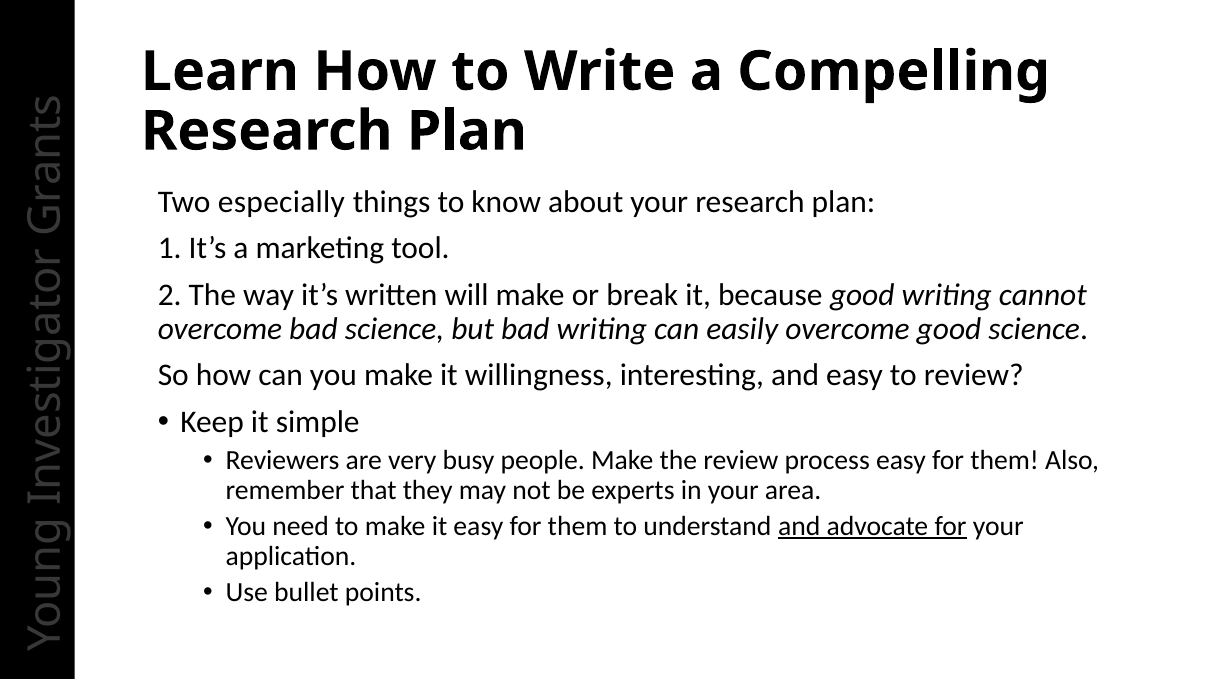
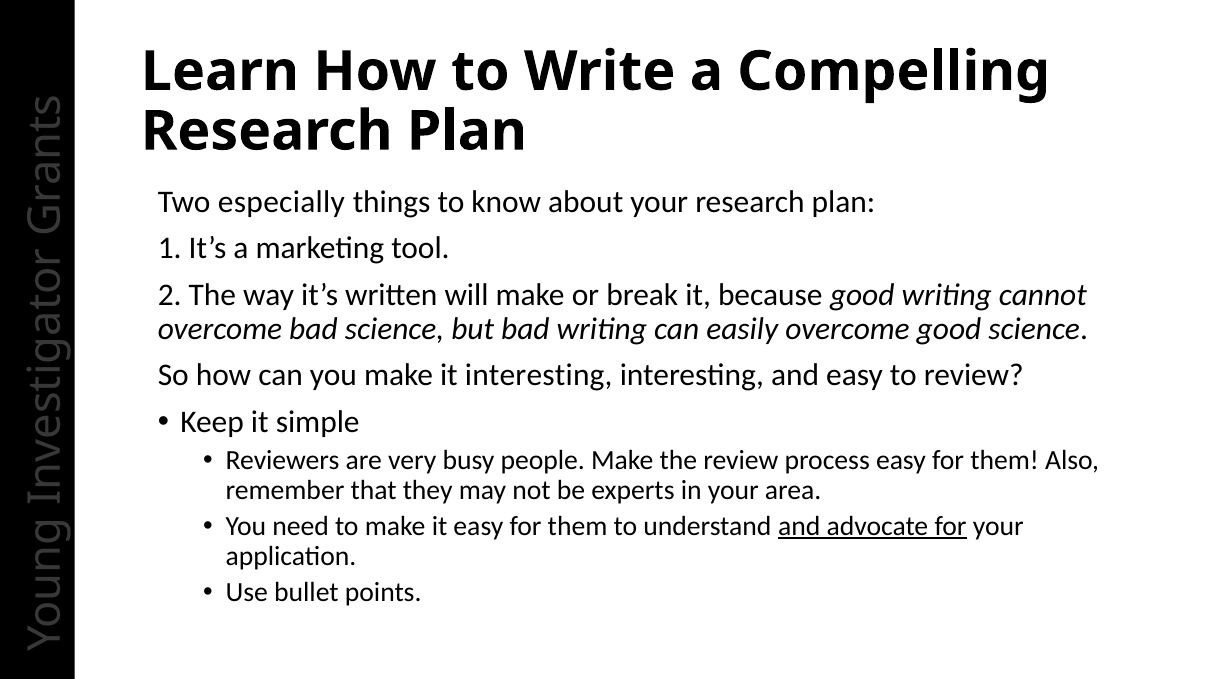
it willingness: willingness -> interesting (539, 376)
